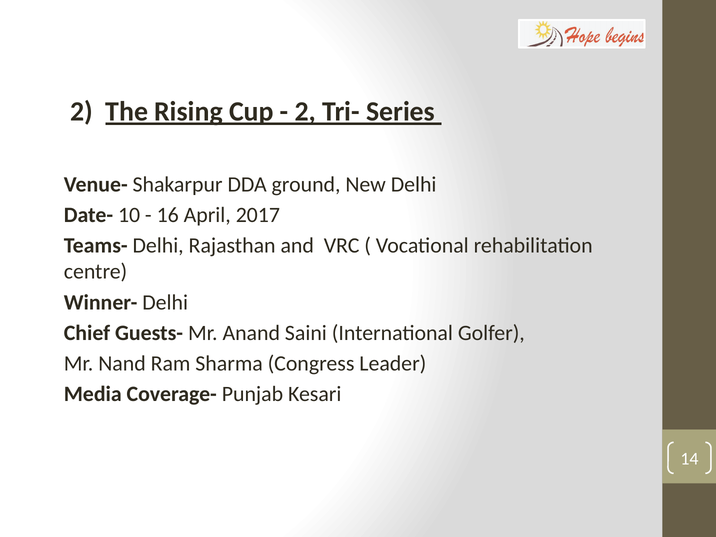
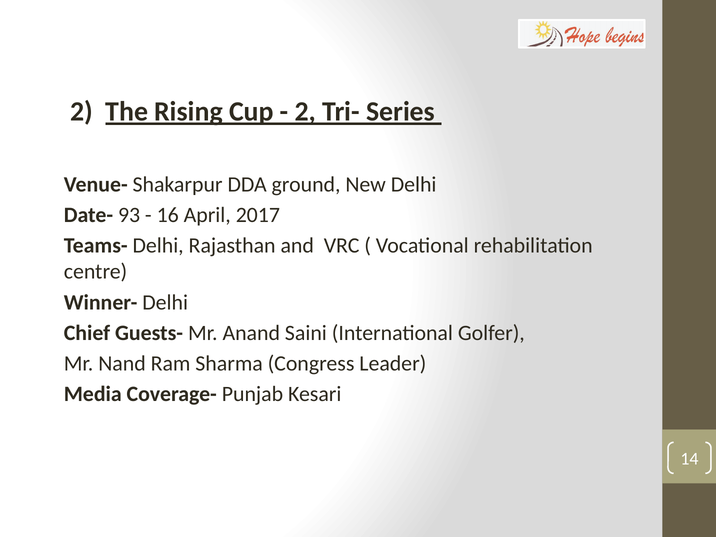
10: 10 -> 93 (129, 215)
